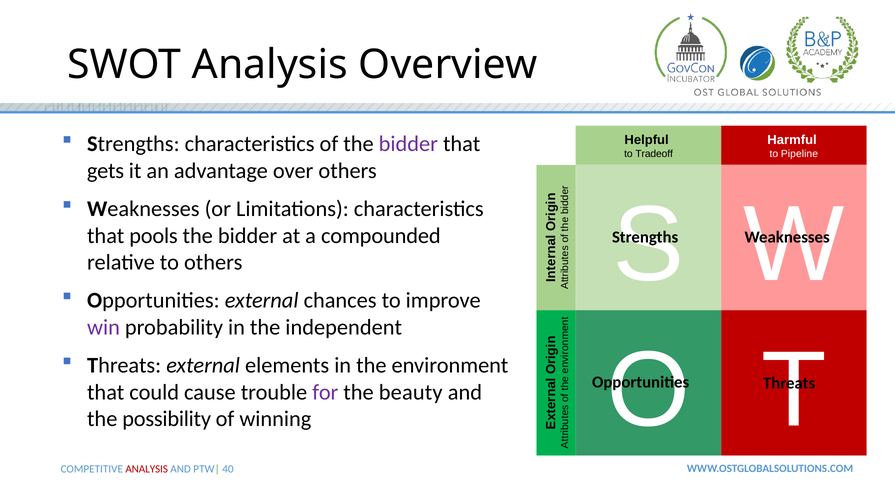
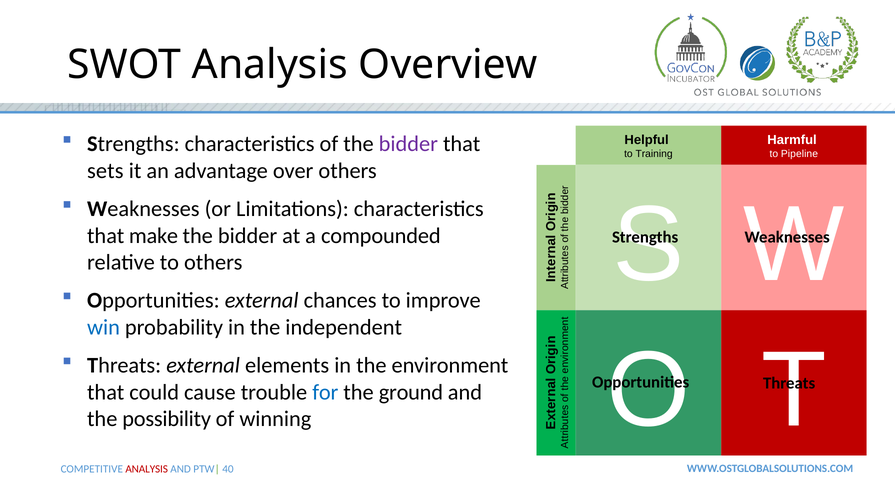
Tradeoff: Tradeoff -> Training (654, 154)
gets: gets -> sets (105, 171)
pools: pools -> make (154, 236)
win colour: purple -> blue (104, 328)
for colour: purple -> blue (325, 392)
beauty: beauty -> ground (411, 392)
